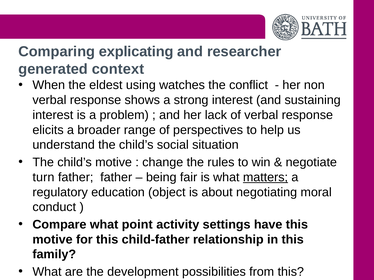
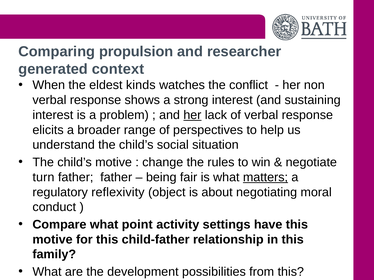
explicating: explicating -> propulsion (136, 52)
using: using -> kinds (141, 85)
her underline: none -> present (192, 115)
education: education -> reflexivity (118, 192)
